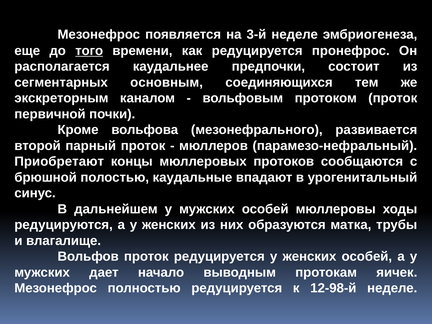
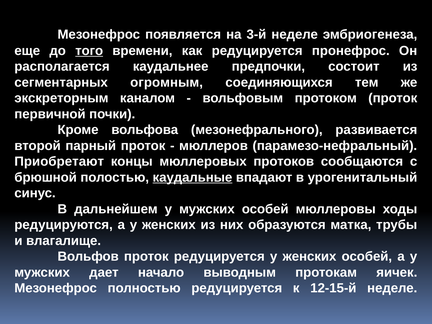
основным: основным -> огромным (167, 82)
каудальные underline: none -> present (192, 177)
12-98-й: 12-98-й -> 12-15-й (333, 288)
